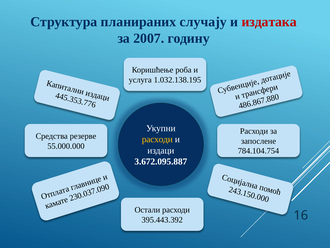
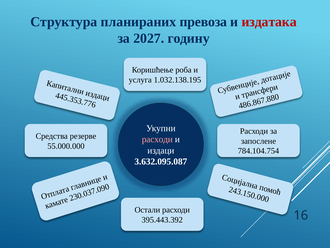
случају: случају -> превоза (203, 22)
2007: 2007 -> 2027 (149, 38)
расходи colour: yellow -> pink (157, 139)
3.672.095.887: 3.672.095.887 -> 3.632.095.087 (161, 161)
